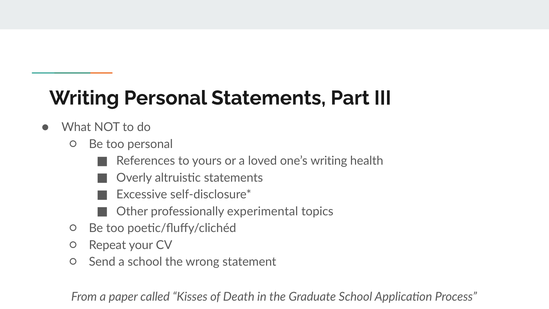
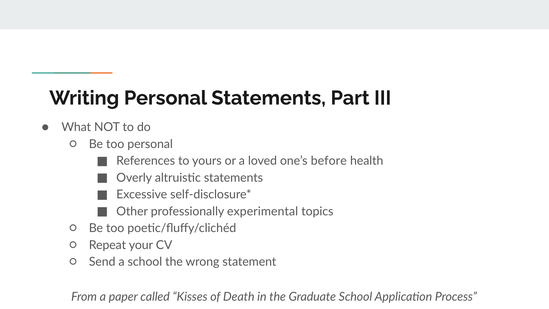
one’s writing: writing -> before (329, 161)
